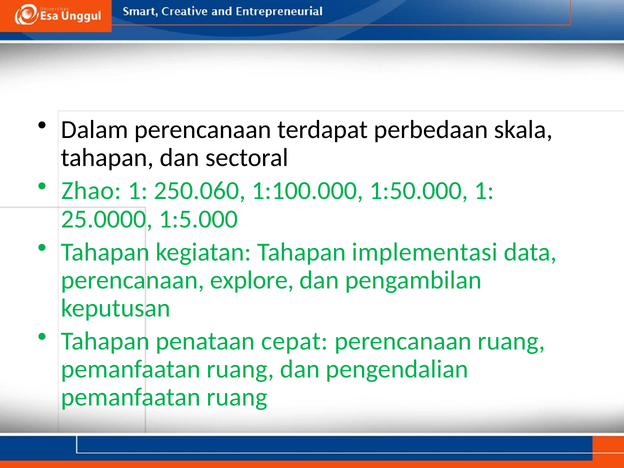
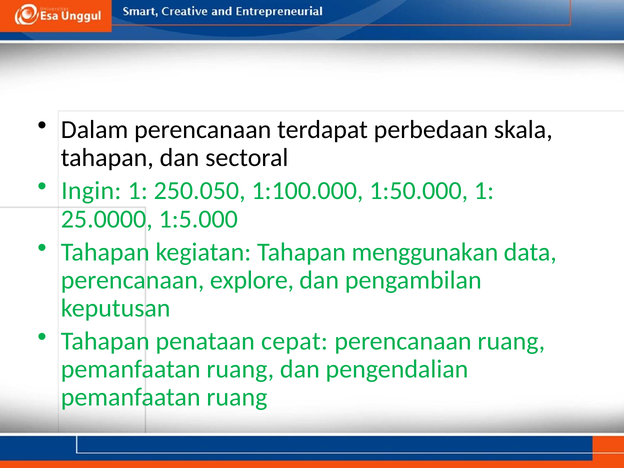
Zhao: Zhao -> Ingin (91, 191)
250.060: 250.060 -> 250.050 (200, 191)
implementasi: implementasi -> menggunakan (425, 252)
